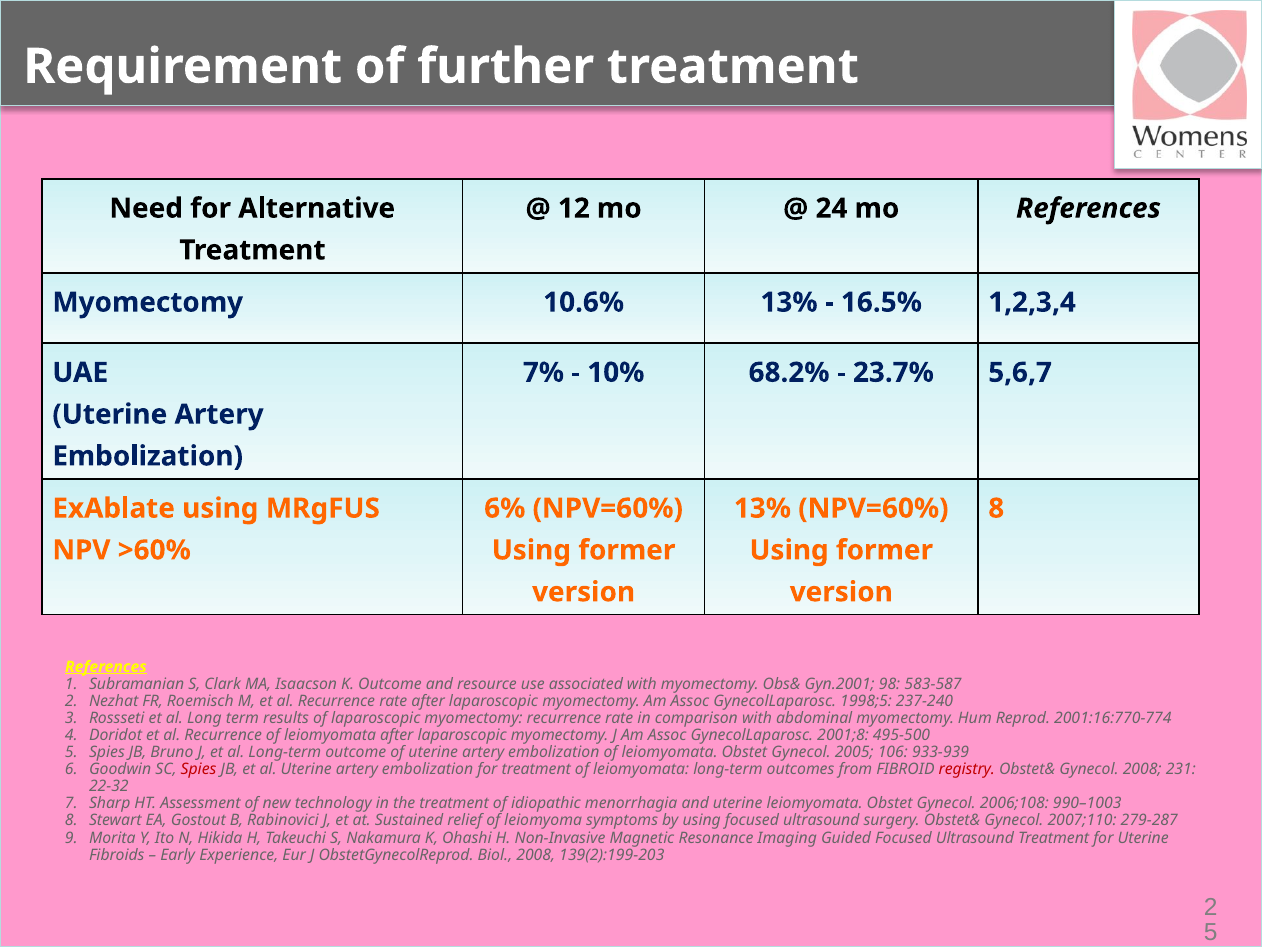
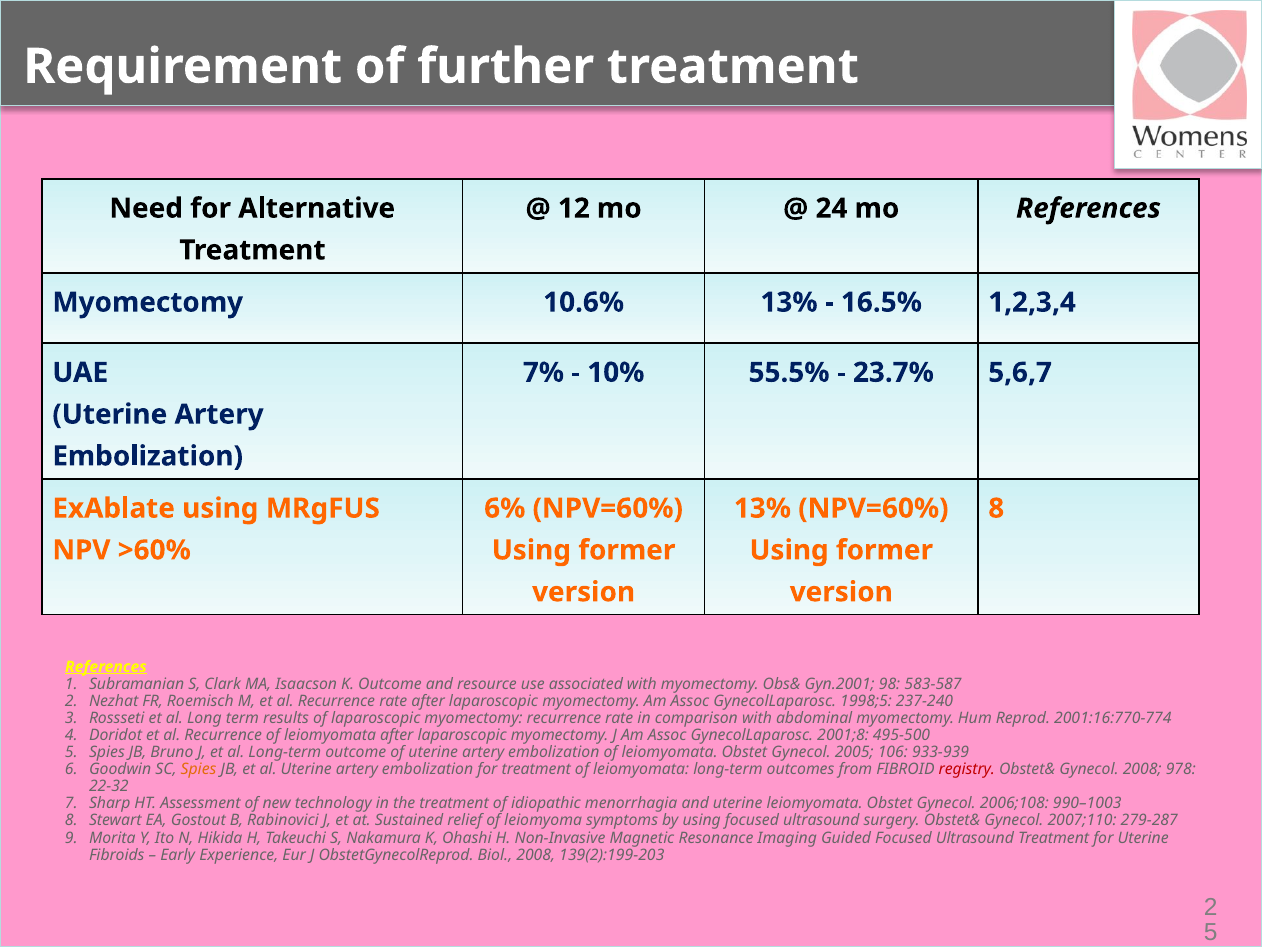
68.2%: 68.2% -> 55.5% (789, 372)
Spies colour: red -> orange (199, 769)
231: 231 -> 978 (1181, 769)
